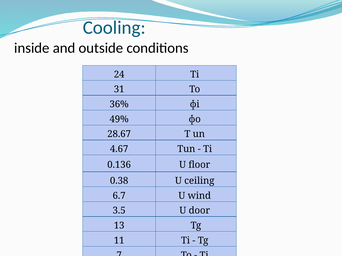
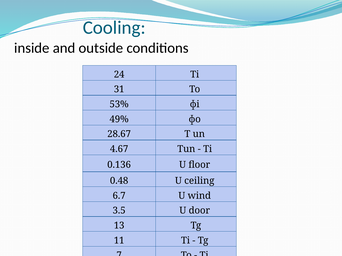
36%: 36% -> 53% (119, 104)
0.38: 0.38 -> 0.48 (119, 181)
